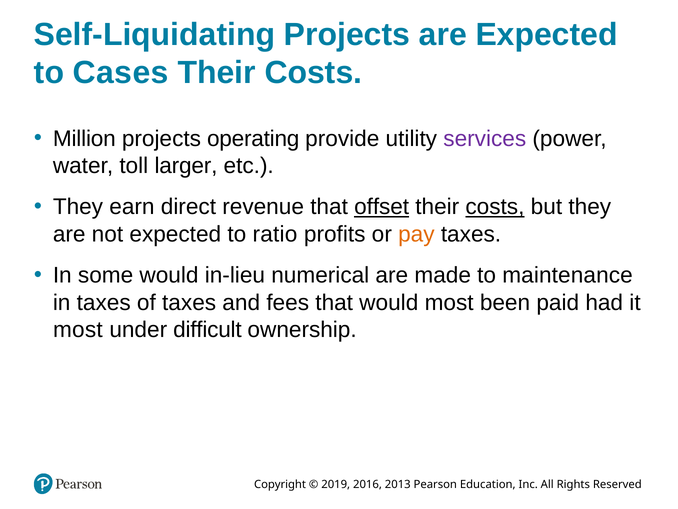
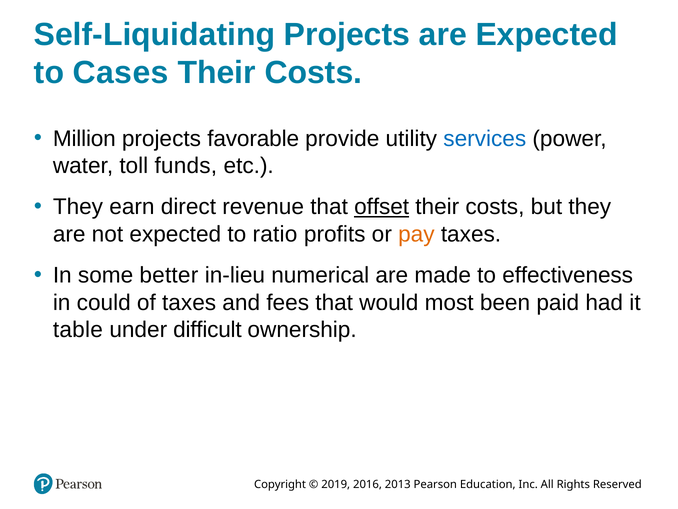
operating: operating -> favorable (253, 138)
services colour: purple -> blue (485, 138)
larger: larger -> funds (186, 166)
costs underline: present -> none (495, 207)
some would: would -> better (169, 275)
maintenance: maintenance -> effectiveness (568, 275)
in taxes: taxes -> could (104, 302)
most: most -> table (78, 329)
